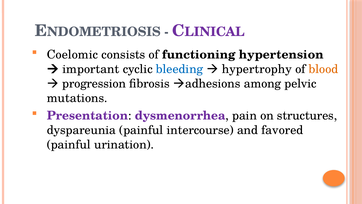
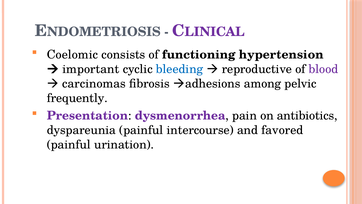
hypertrophy: hypertrophy -> reproductive (257, 69)
blood colour: orange -> purple (323, 69)
progression: progression -> carcinomas (94, 83)
mutations: mutations -> frequently (77, 98)
structures: structures -> antibiotics (307, 115)
